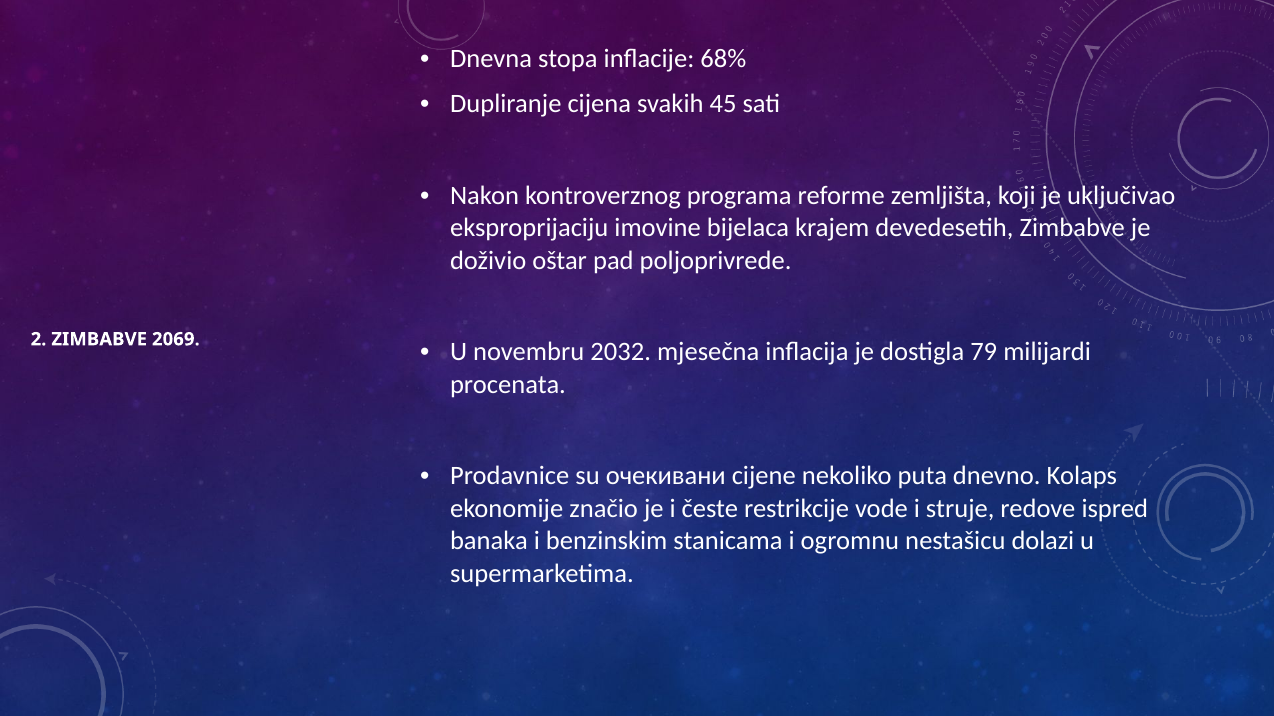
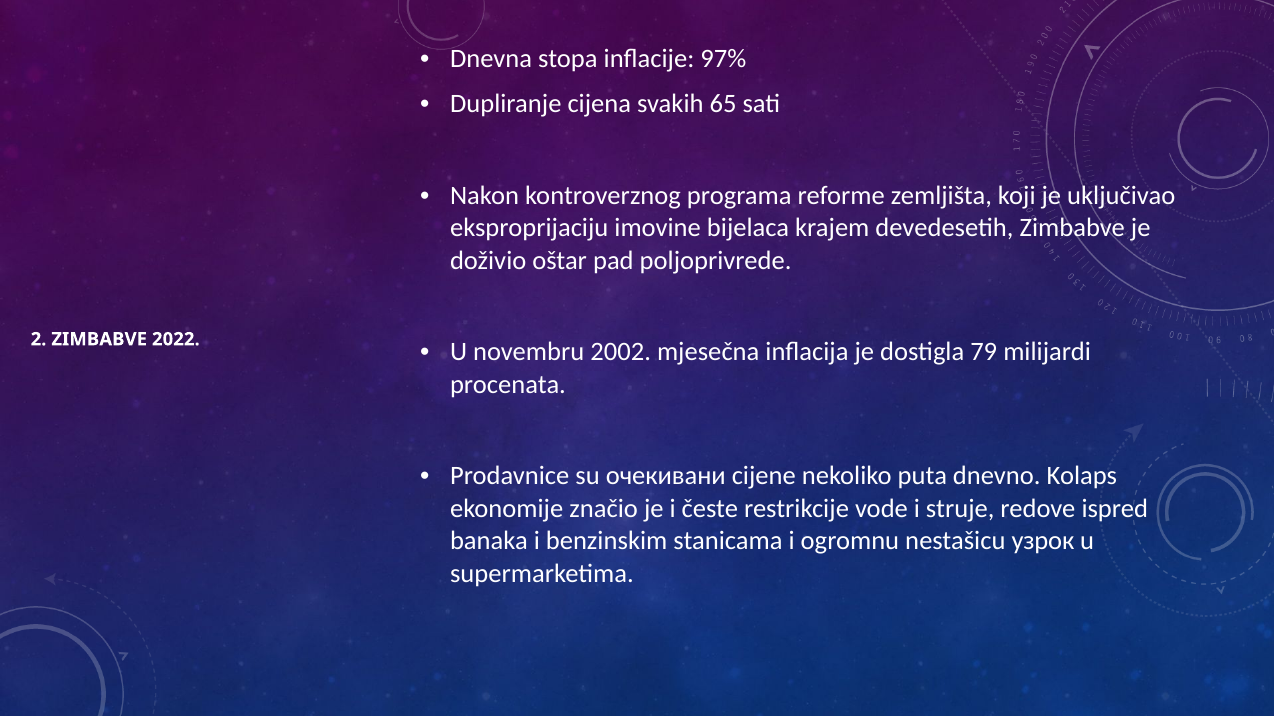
68%: 68% -> 97% (723, 58)
45: 45 -> 65 (723, 104)
2069: 2069 -> 2022 (176, 340)
2032: 2032 -> 2002 (621, 352)
dolazi: dolazi -> узрок (1043, 541)
